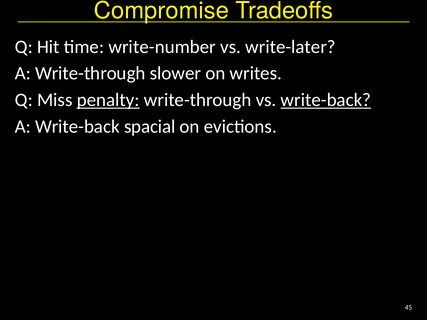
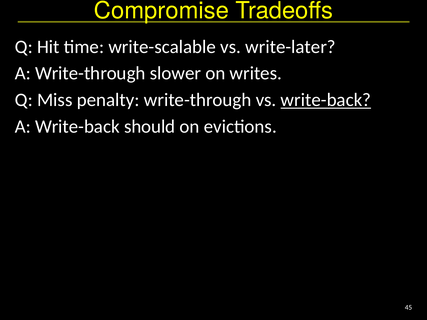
write-number: write-number -> write-scalable (162, 47)
penalty underline: present -> none (108, 100)
spacial: spacial -> should (150, 127)
